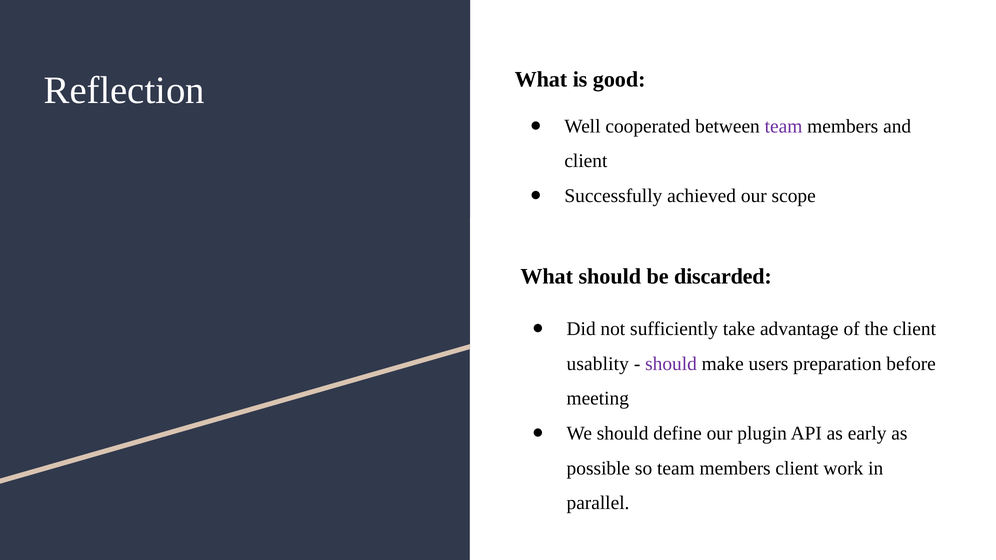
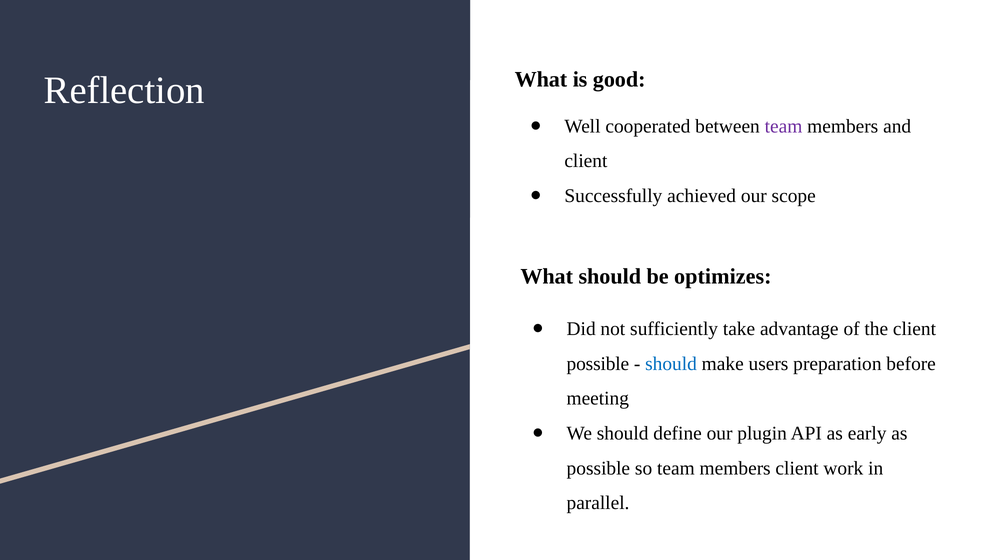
discarded: discarded -> optimizes (723, 276)
usablity: usablity -> possible (598, 364)
should colour: purple -> blue (671, 364)
